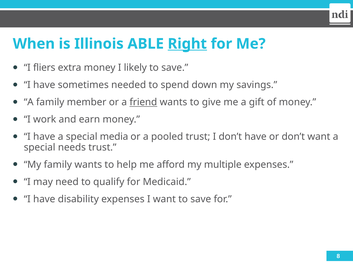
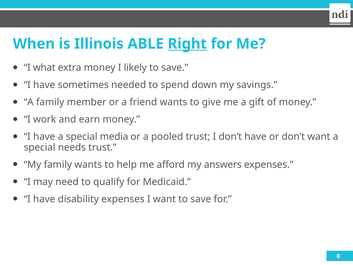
fliers: fliers -> what (44, 68)
friend underline: present -> none (143, 102)
multiple: multiple -> answers (223, 164)
